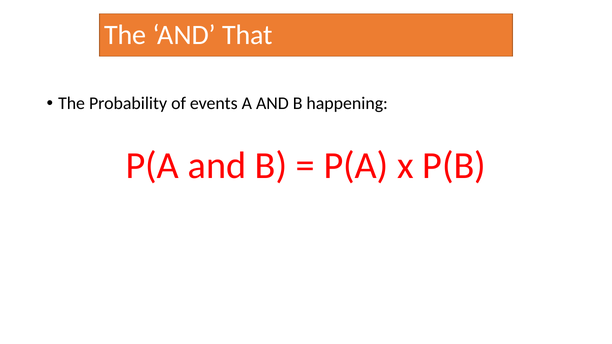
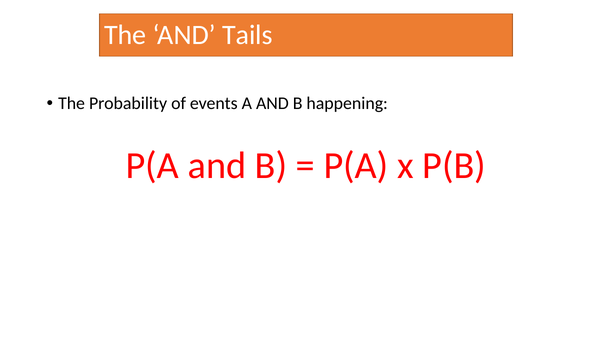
That: That -> Tails (247, 35)
